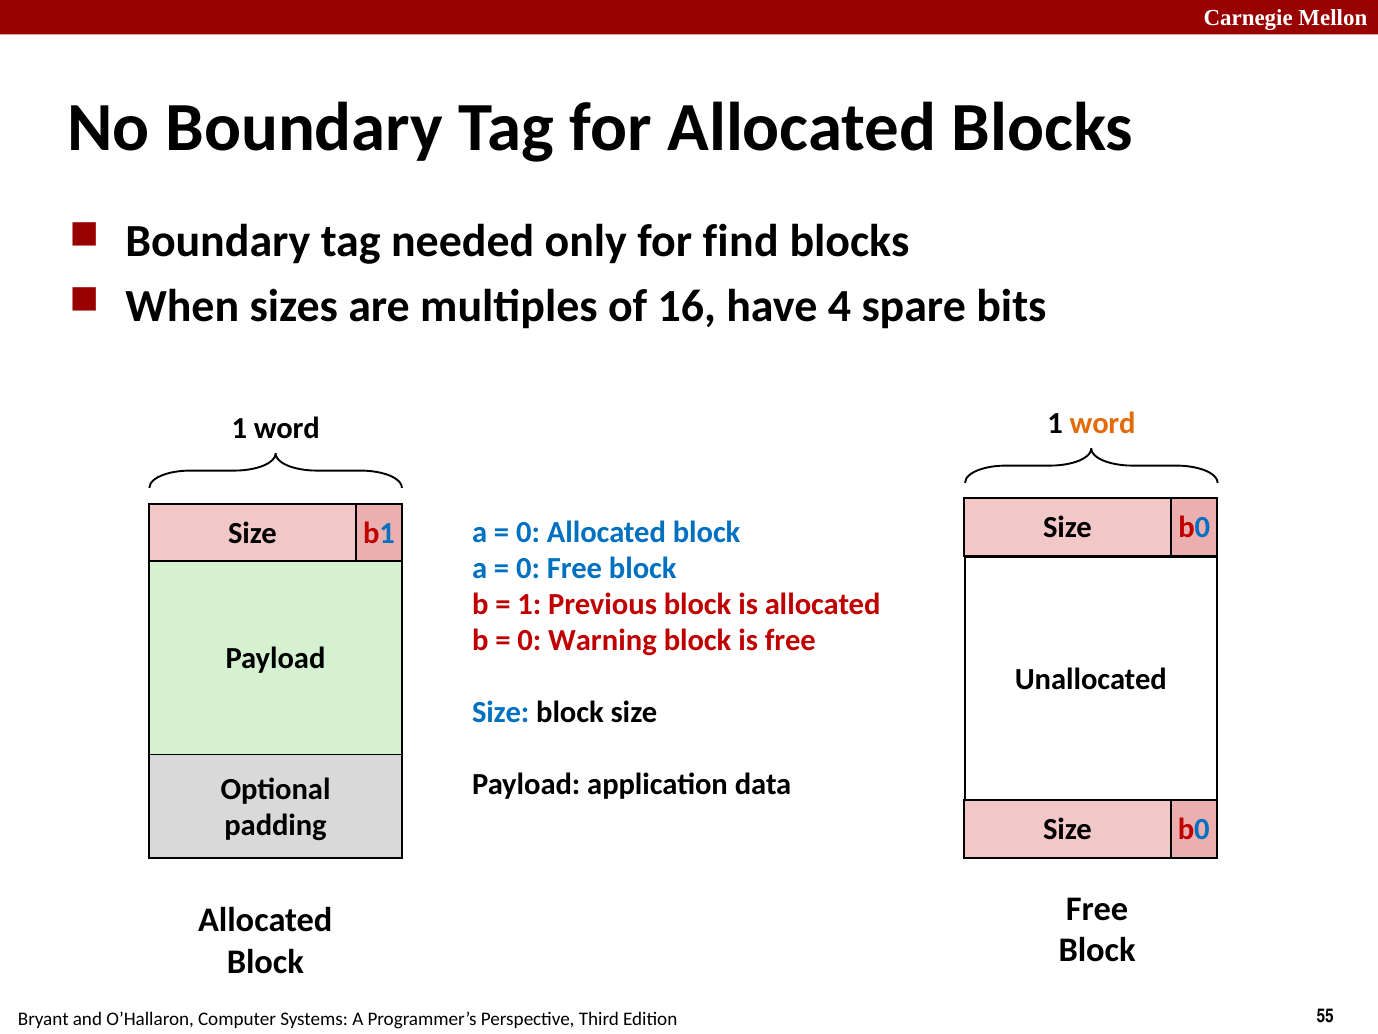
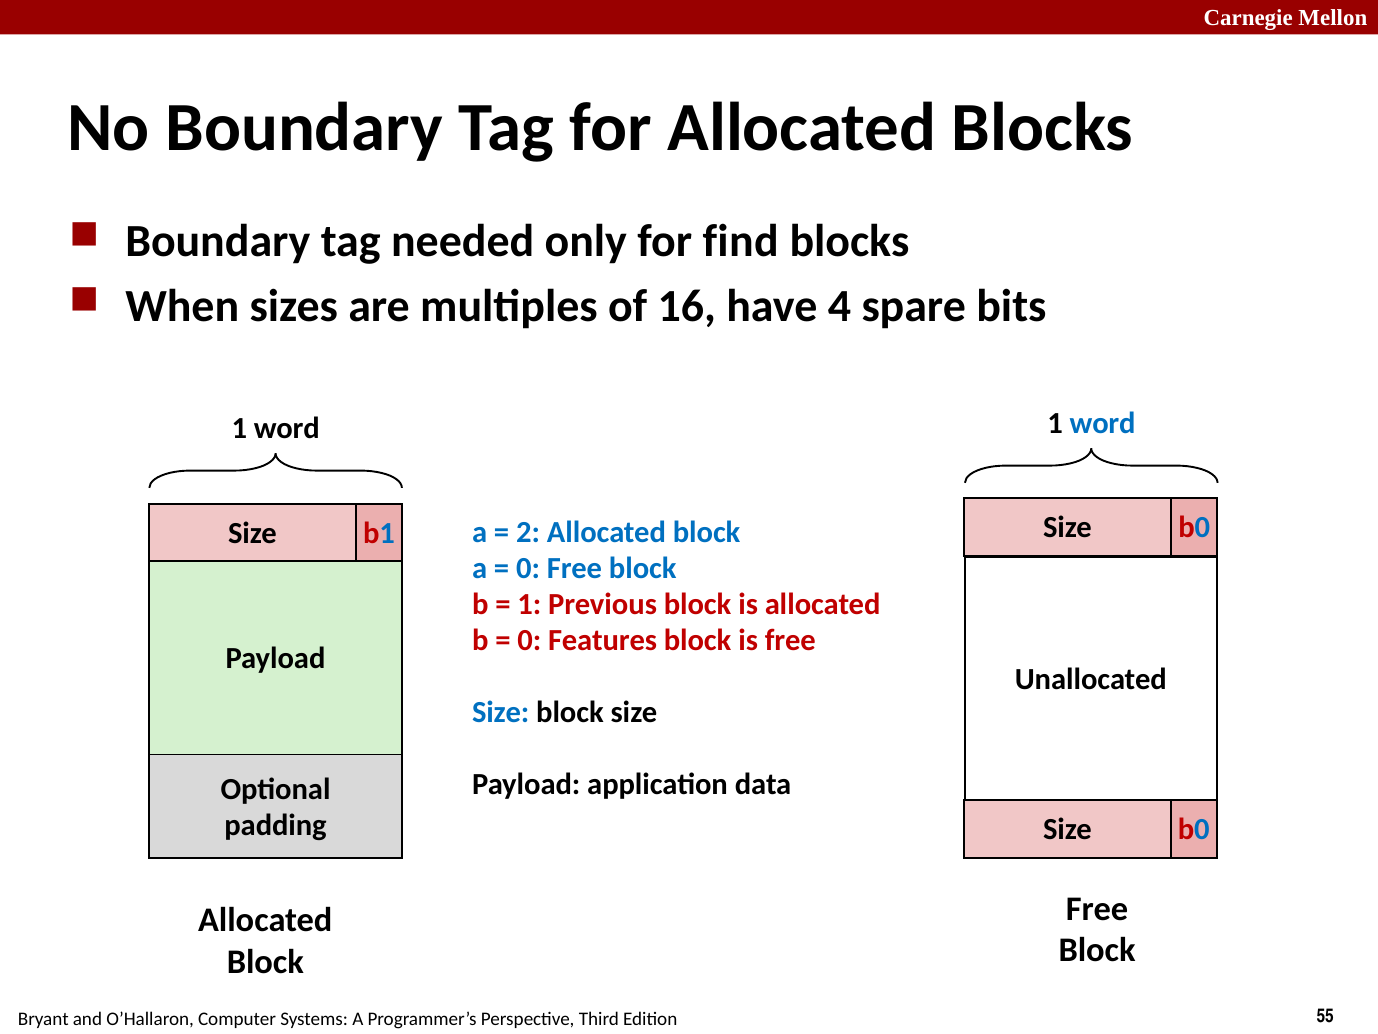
word colour: orange -> blue (1103, 423)
0: 0 -> 2 (528, 533)
Warning: Warning -> Features (603, 640)
